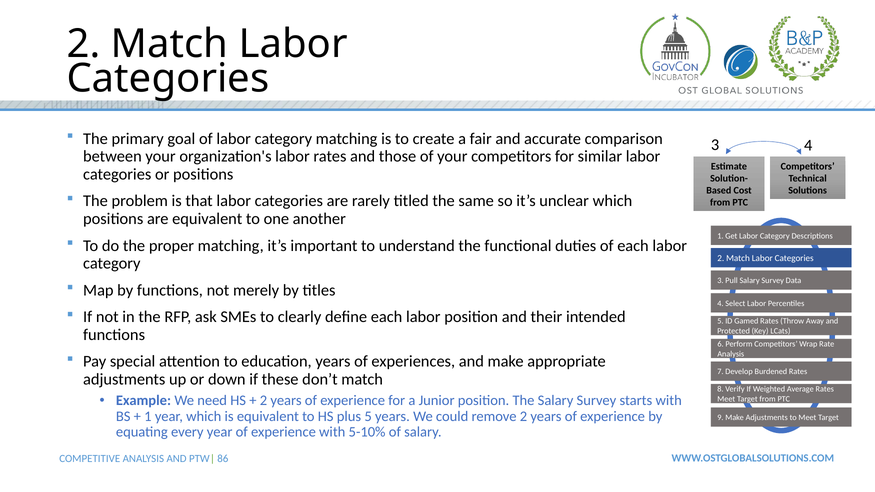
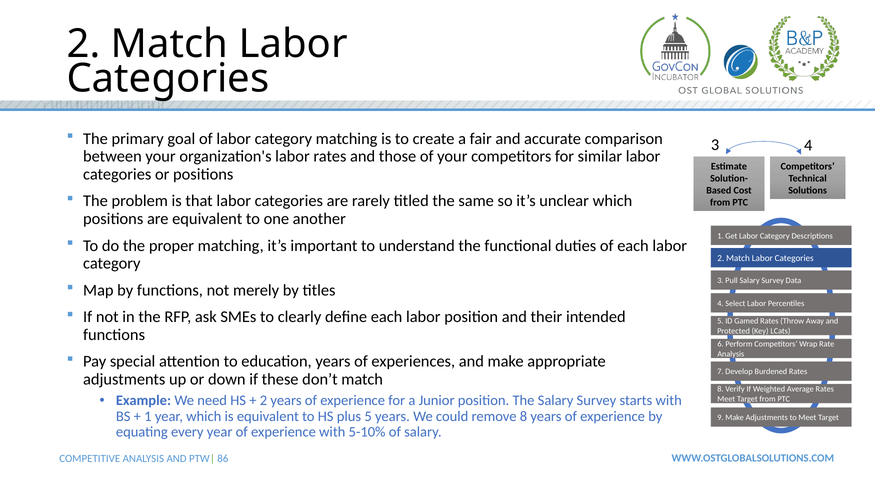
remove 2: 2 -> 8 (523, 416)
